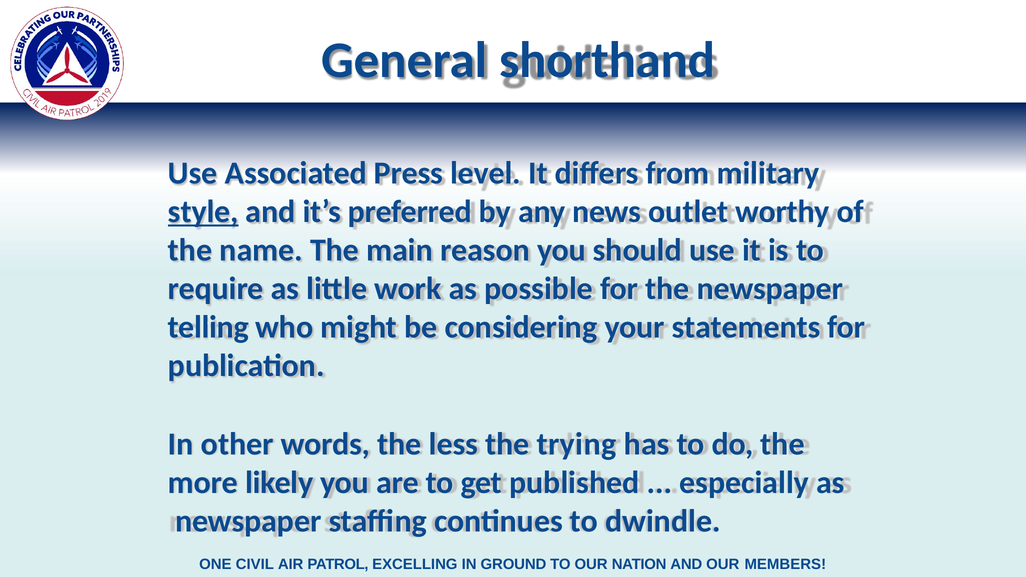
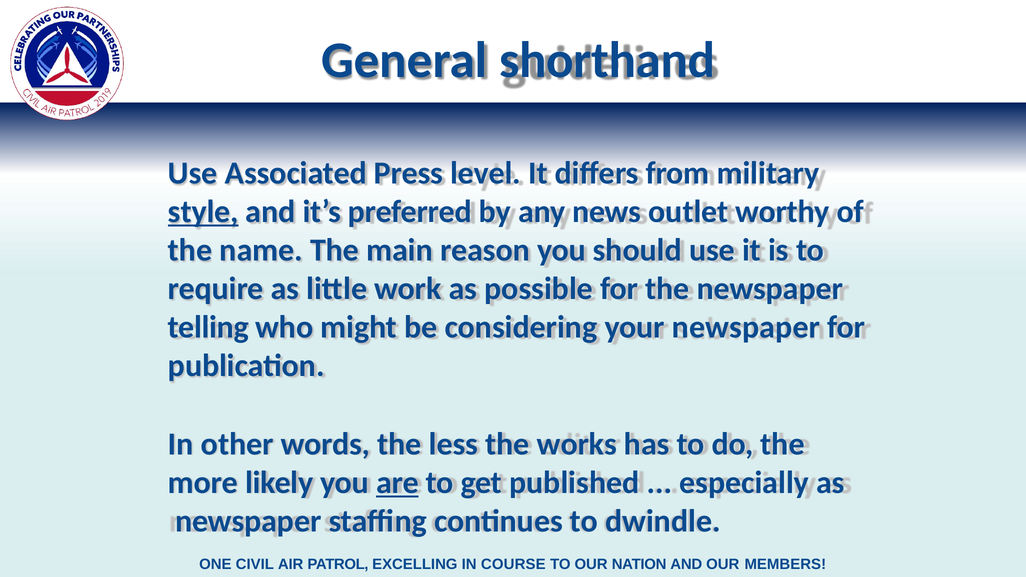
your statements: statements -> newspaper (746, 327)
trying: trying -> works (577, 444)
are underline: none -> present (397, 483)
GROUND: GROUND -> COURSE (513, 565)
